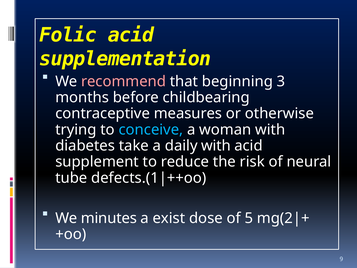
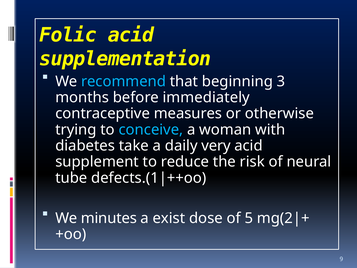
recommend colour: pink -> light blue (123, 81)
childbearing: childbearing -> immediately (206, 97)
daily with: with -> very (216, 146)
